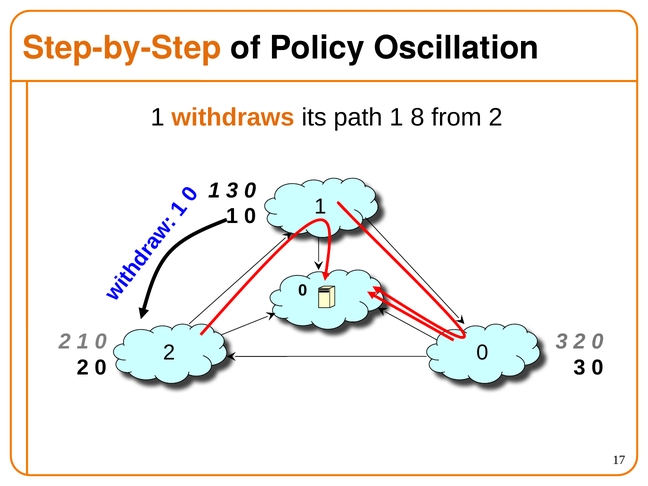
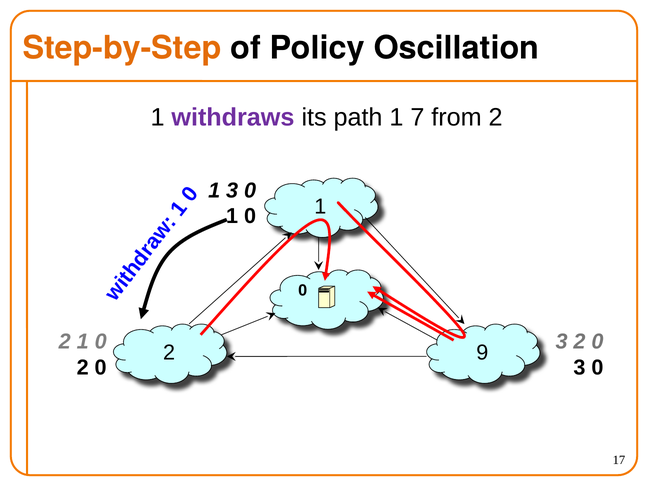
withdraws colour: orange -> purple (233, 117)
8: 8 -> 7 (417, 117)
0: 0 -> 9 (482, 352)
